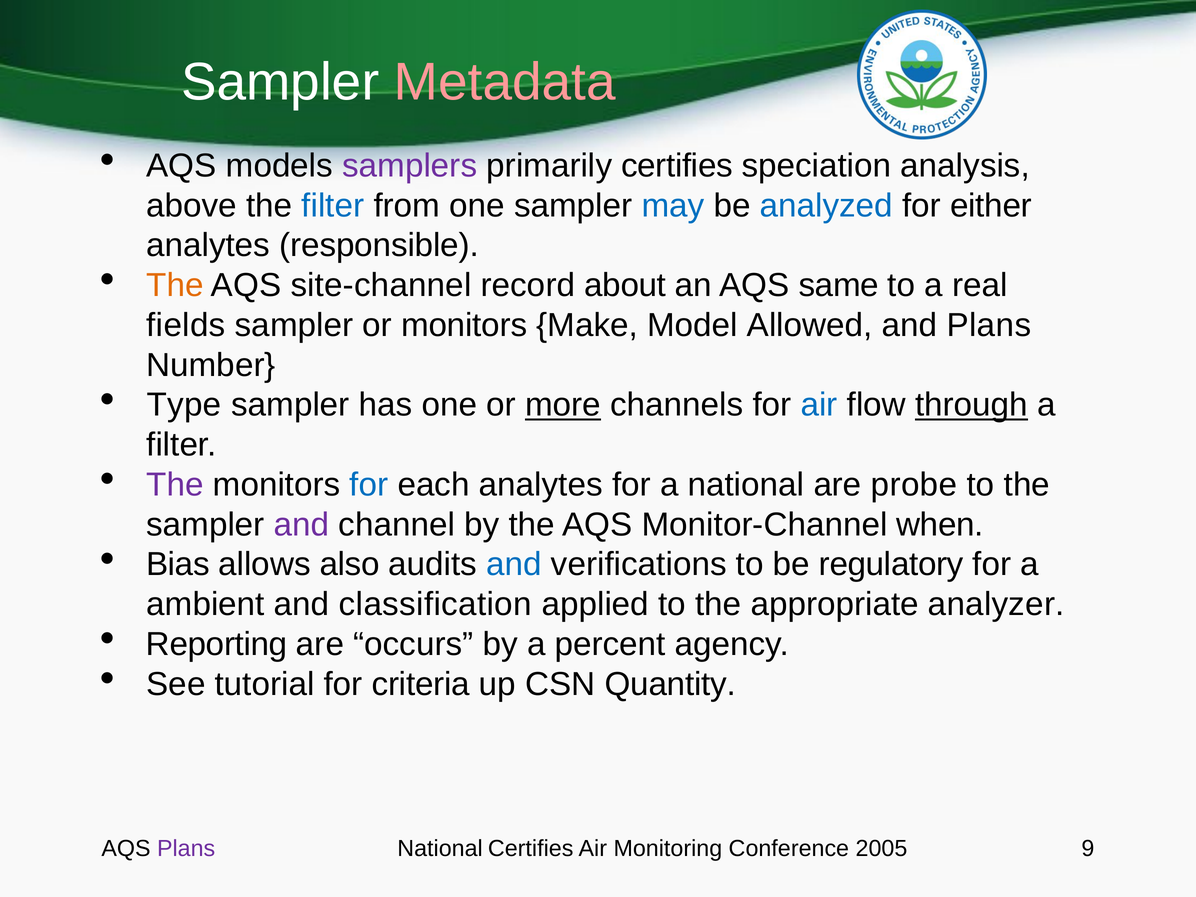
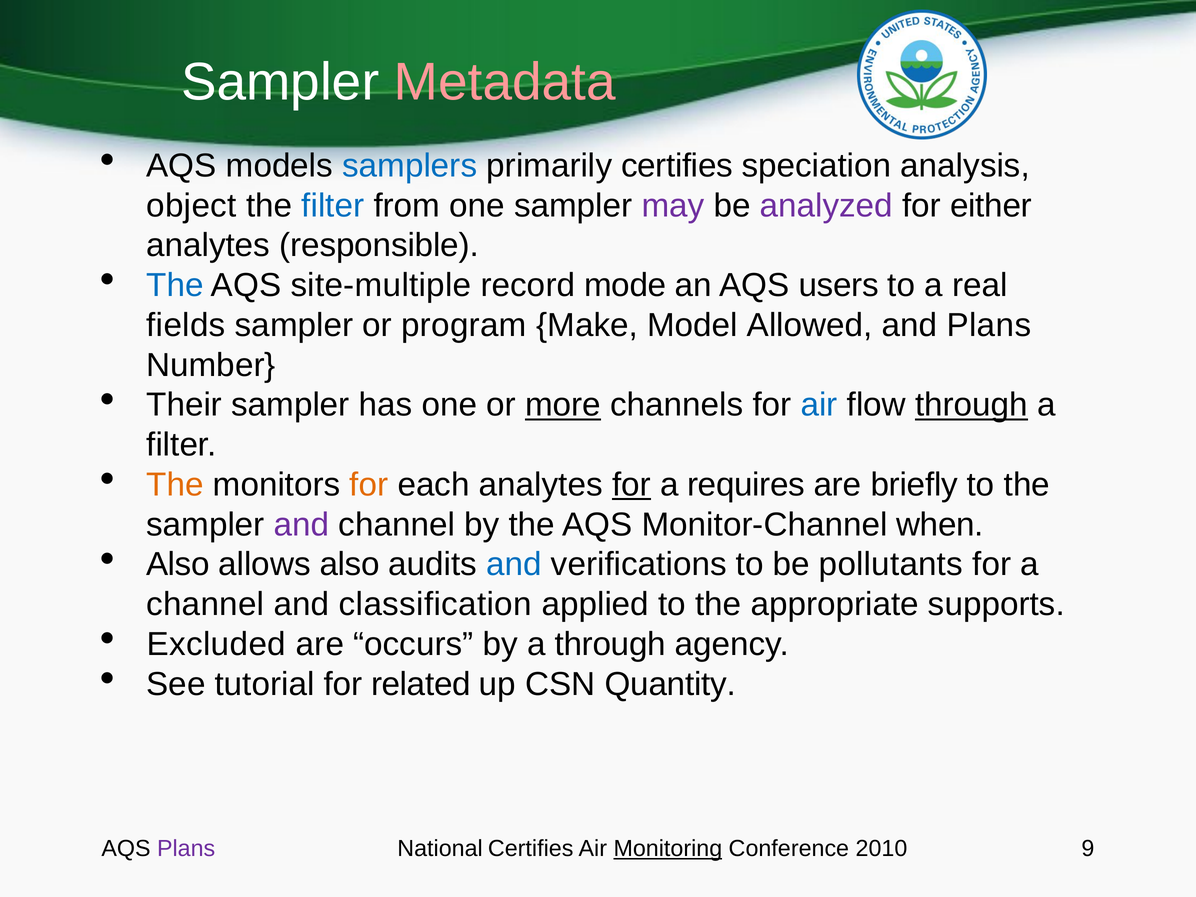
samplers colour: purple -> blue (410, 166)
above: above -> object (191, 206)
may colour: blue -> purple (673, 206)
analyzed colour: blue -> purple (826, 206)
The colour: orange -> blue (175, 285)
site-channel: site-channel -> site-multiple (381, 285)
about: about -> mode (625, 285)
same: same -> users (839, 285)
or monitors: monitors -> program (464, 325)
Type: Type -> Their (184, 405)
The colour: purple -> orange (175, 485)
for colour: blue -> orange (369, 485)
for underline: none -> present (631, 485)
a national: national -> requires (746, 485)
probe: probe -> briefly (914, 485)
Bias: Bias -> Also (178, 565)
regulatory: regulatory -> pollutants (891, 565)
ambient: ambient -> channel (205, 604)
analyzer: analyzer -> supports (996, 604)
Reporting: Reporting -> Excluded (216, 644)
a percent: percent -> through (610, 644)
criteria: criteria -> related (421, 684)
Monitoring underline: none -> present (668, 849)
2005: 2005 -> 2010 (881, 849)
